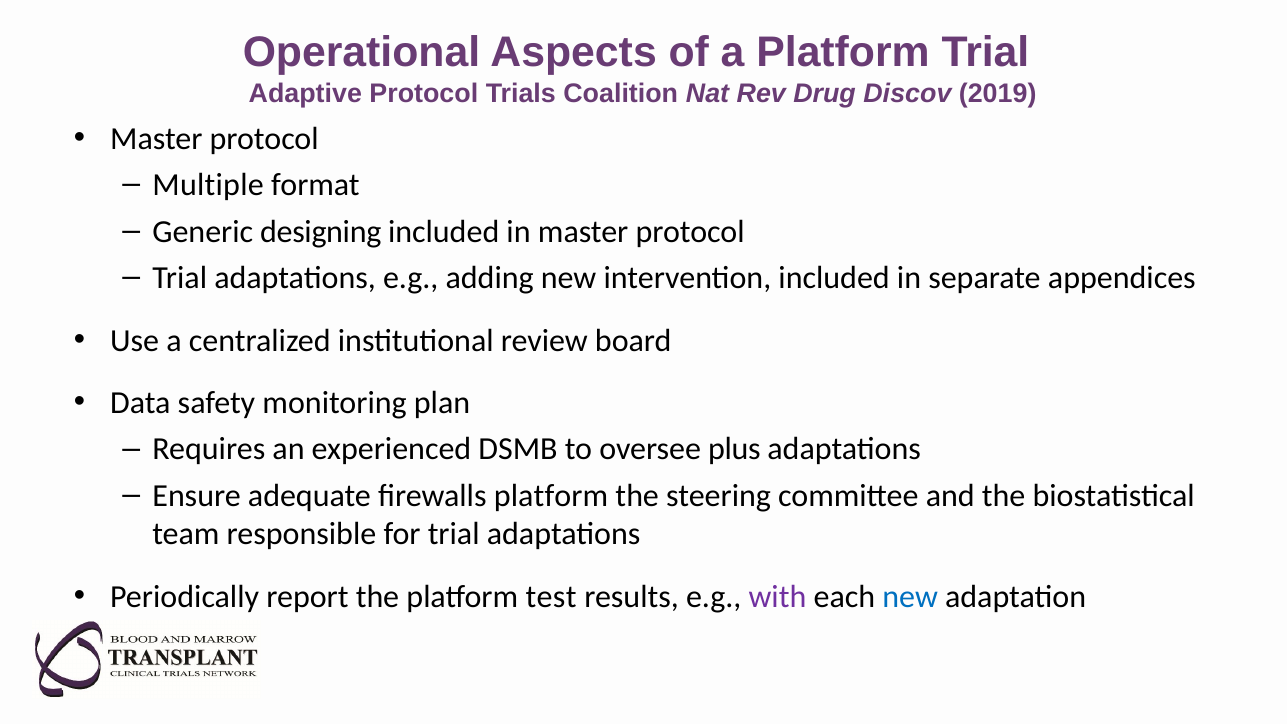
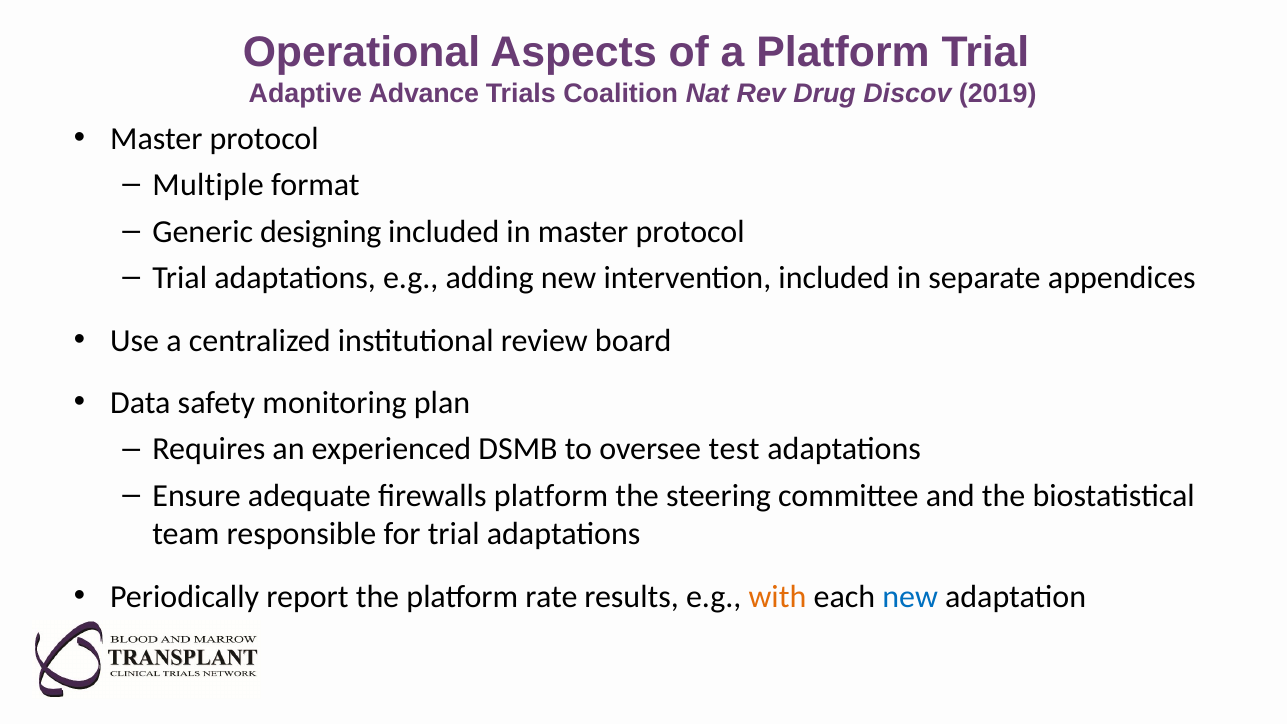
Adaptive Protocol: Protocol -> Advance (424, 93)
plus: plus -> test (734, 449)
test: test -> rate (551, 597)
with colour: purple -> orange (777, 597)
